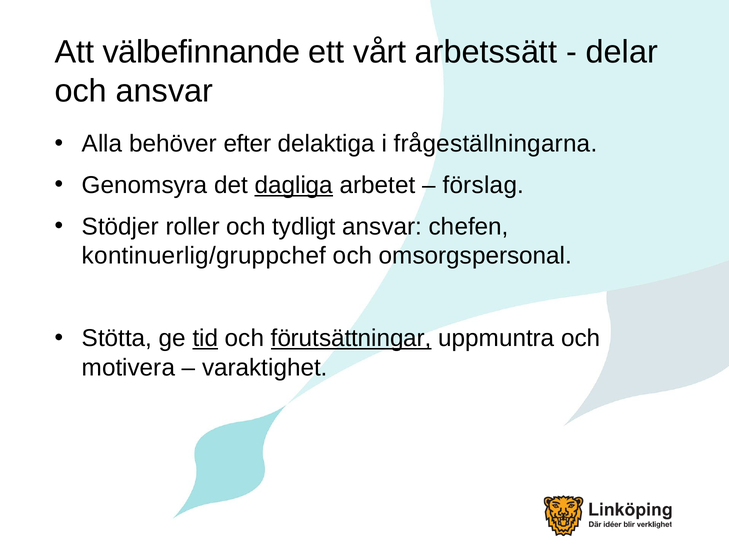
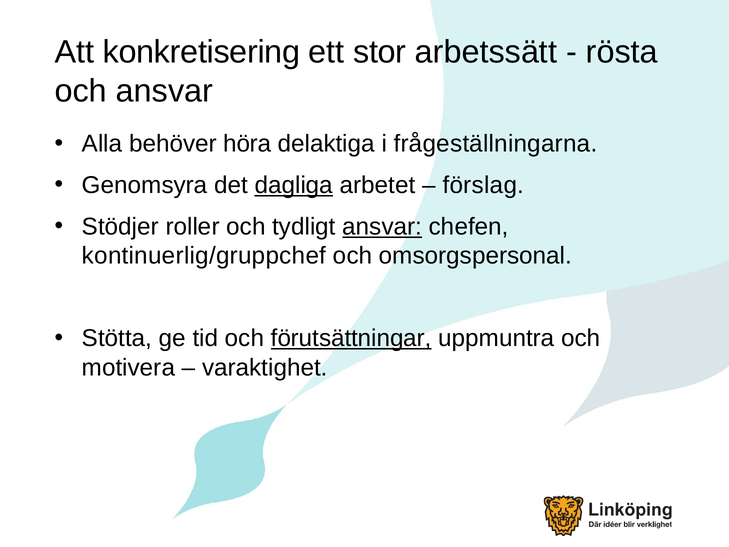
välbefinnande: välbefinnande -> konkretisering (201, 52)
vårt: vårt -> stor (380, 52)
delar: delar -> rösta (622, 52)
efter: efter -> höra (247, 144)
ansvar underline: none -> present (382, 226)
tid underline: present -> none (205, 338)
